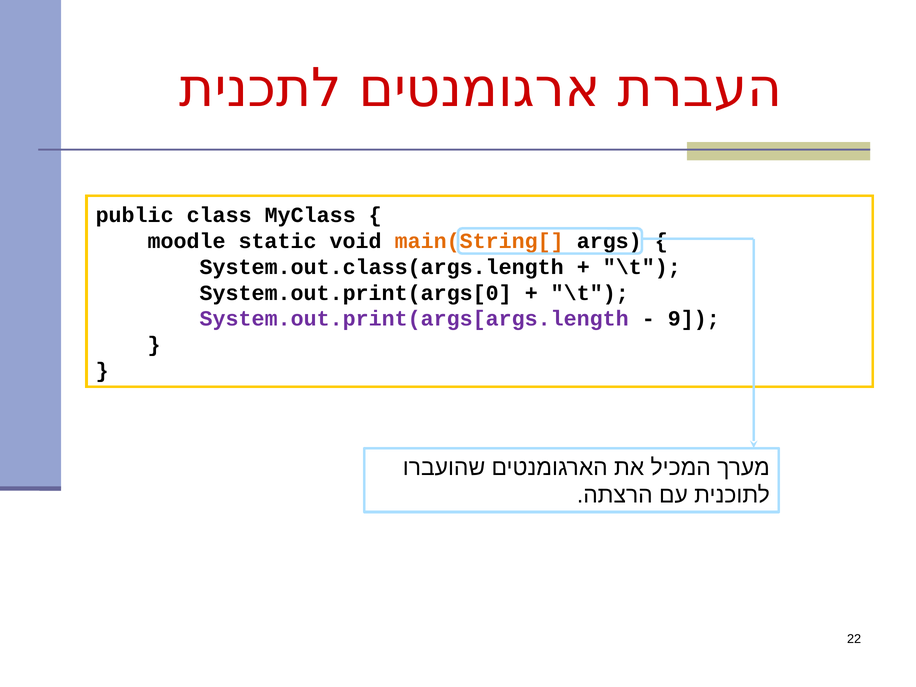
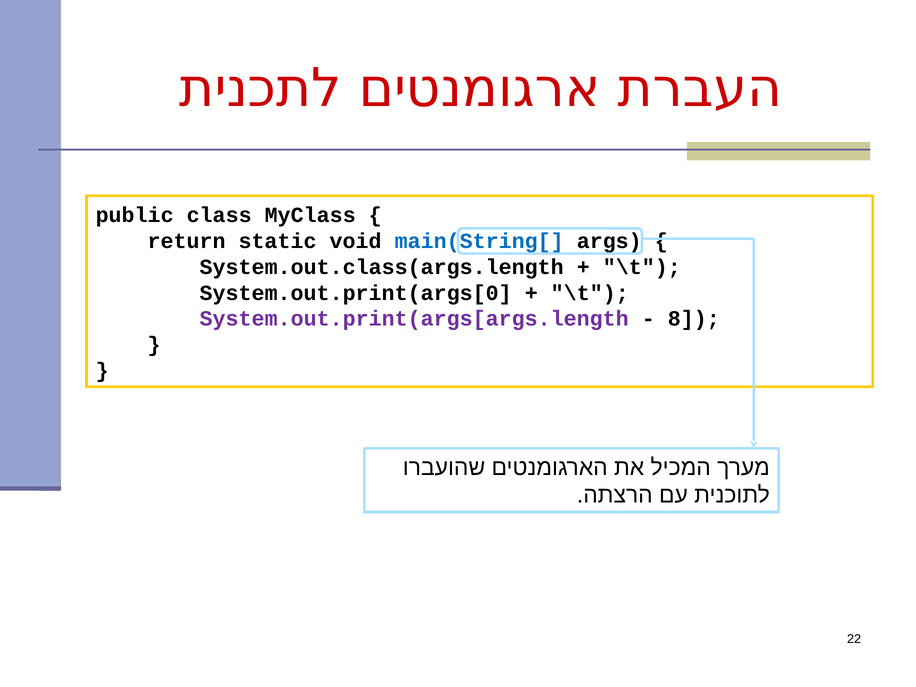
moodle: moodle -> return (187, 241)
main(String[ colour: orange -> blue (479, 241)
9: 9 -> 8 (694, 319)
